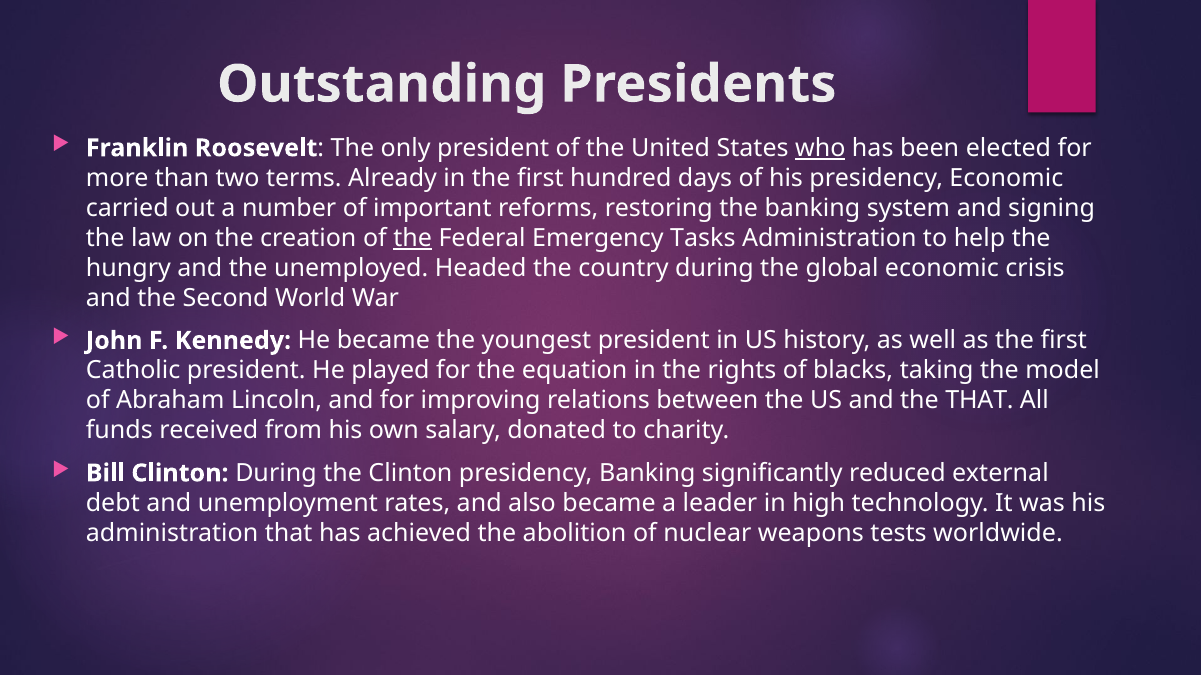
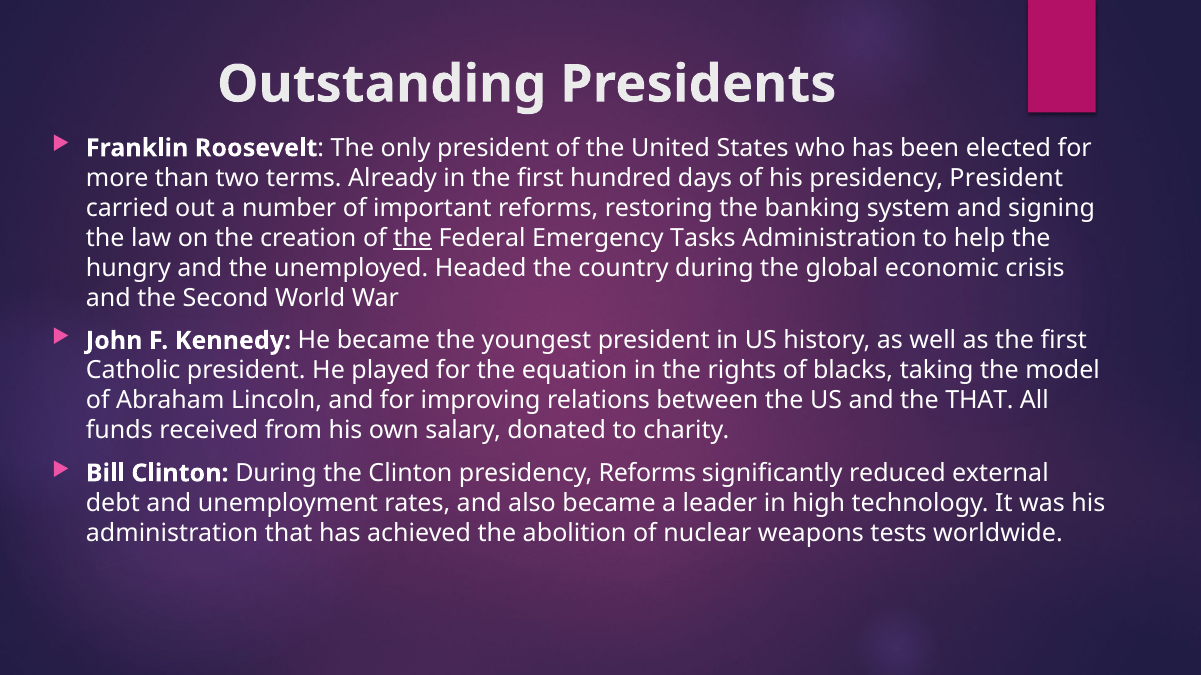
who underline: present -> none (820, 148)
presidency Economic: Economic -> President (1006, 178)
presidency Banking: Banking -> Reforms (647, 474)
